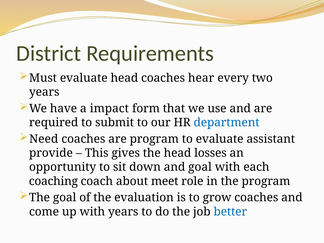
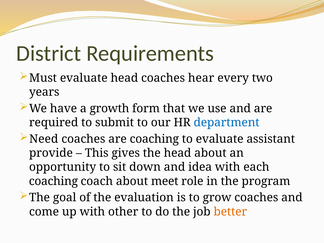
impact: impact -> growth (109, 109)
are program: program -> coaching (154, 139)
head losses: losses -> about (210, 153)
and goal: goal -> idea (200, 167)
with years: years -> other (123, 212)
better colour: blue -> orange (230, 212)
